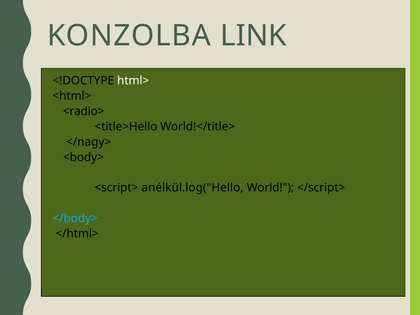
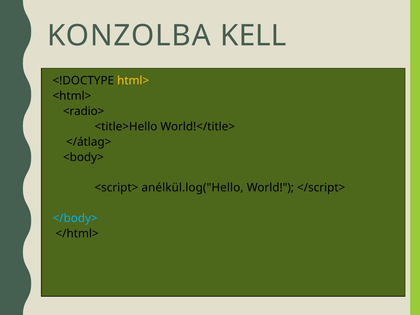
LINK: LINK -> KELL (253, 36)
html> colour: white -> yellow (133, 81)
</nagy>: </nagy> -> </átlag> (89, 142)
